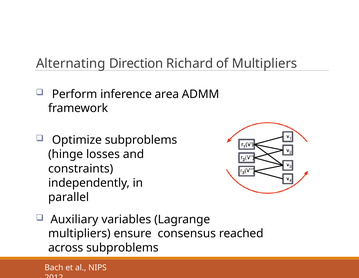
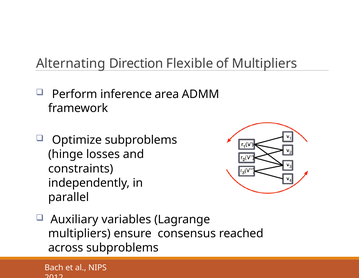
Richard: Richard -> Flexible (190, 63)
